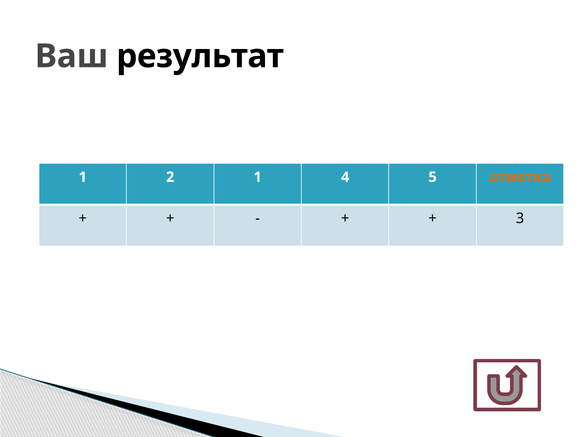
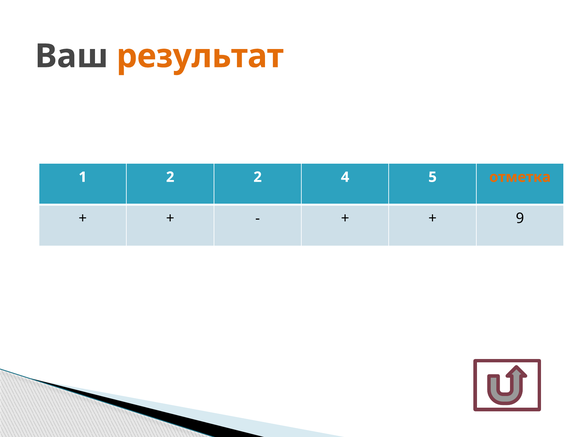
результат colour: black -> orange (200, 56)
2 1: 1 -> 2 (258, 177)
3: 3 -> 9 (520, 219)
